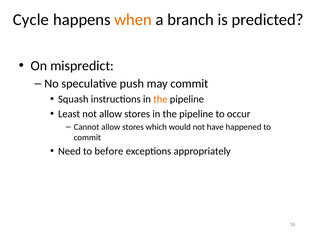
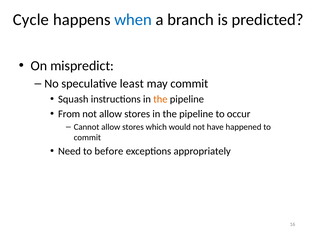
when colour: orange -> blue (133, 20)
push: push -> least (132, 84)
Least: Least -> From (69, 114)
